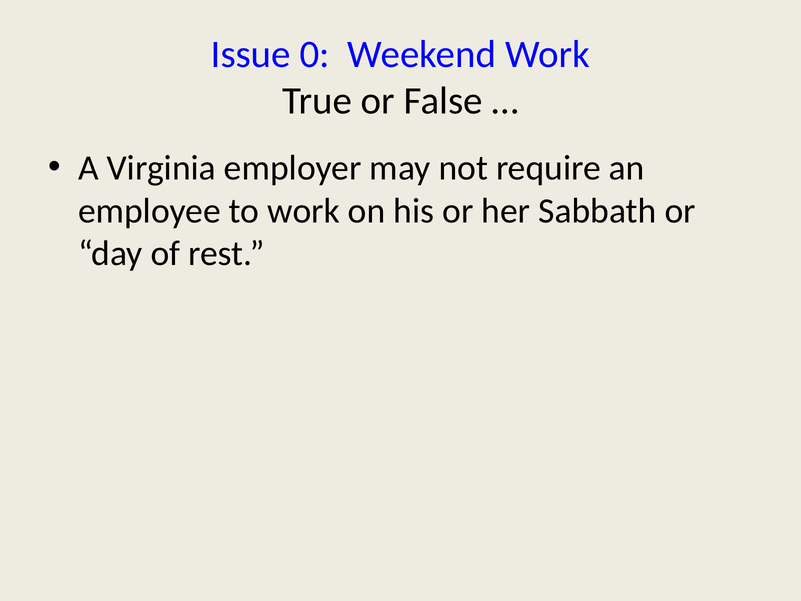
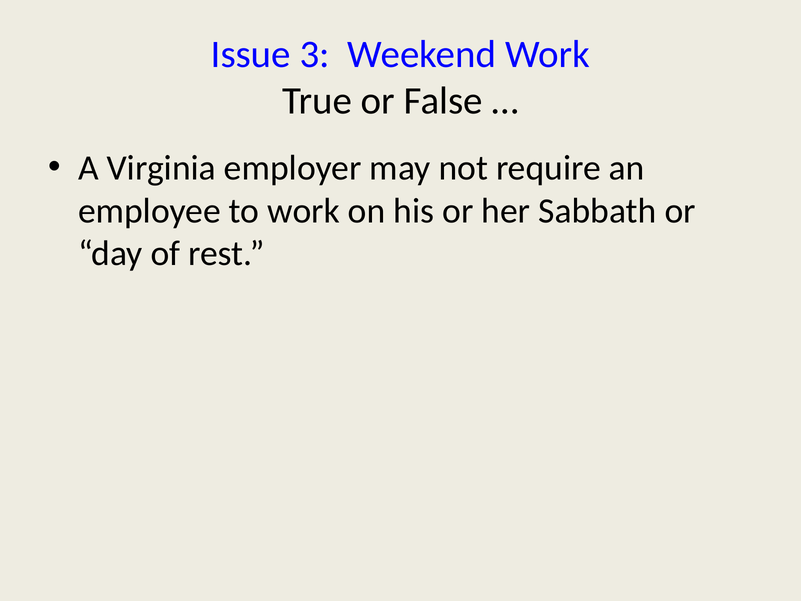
0: 0 -> 3 (315, 54)
